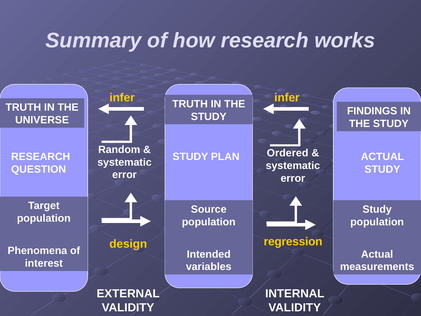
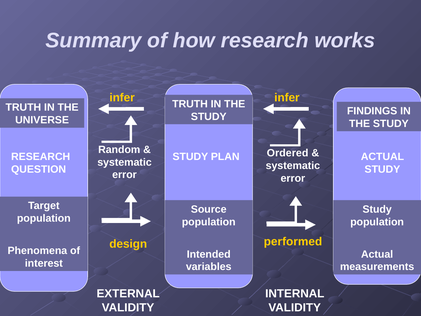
regression: regression -> performed (293, 241)
